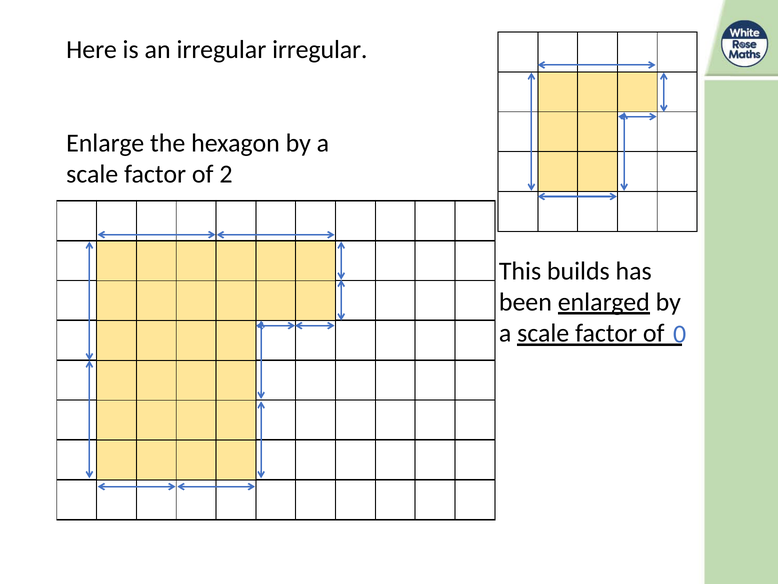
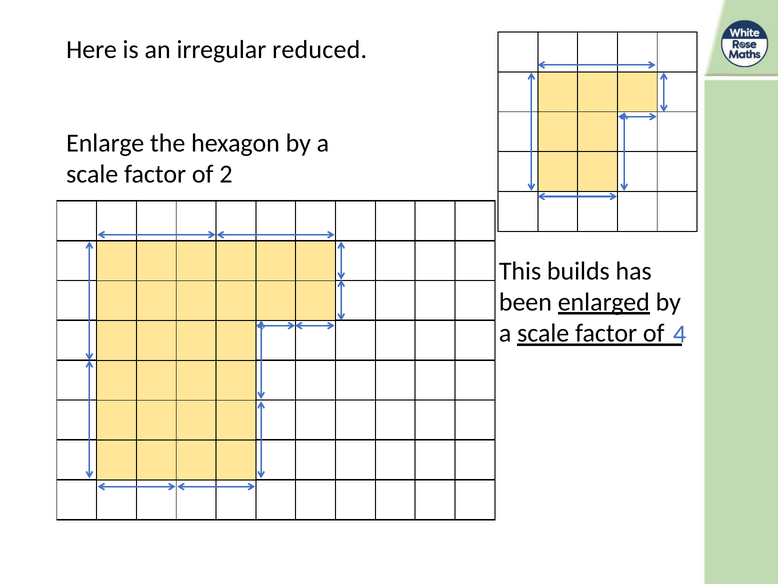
irregular irregular: irregular -> reduced (320, 50)
0: 0 -> 4 (680, 334)
